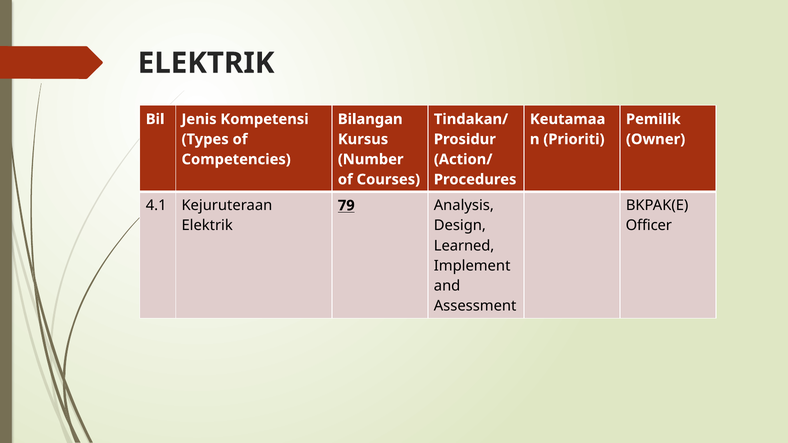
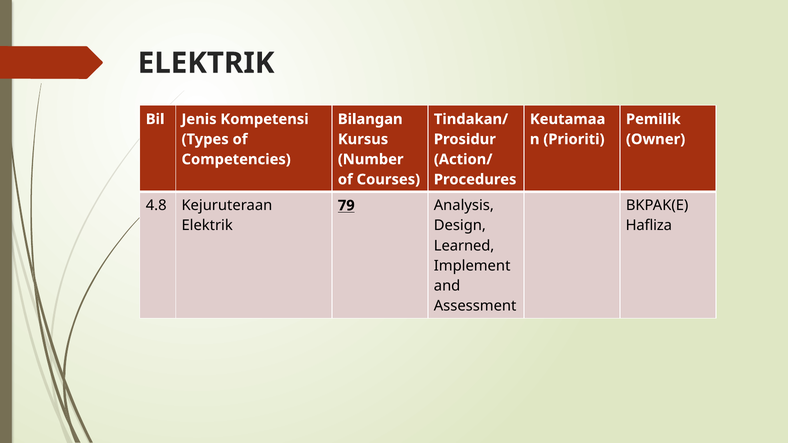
4.1: 4.1 -> 4.8 (156, 206)
Officer: Officer -> Hafliza (649, 226)
